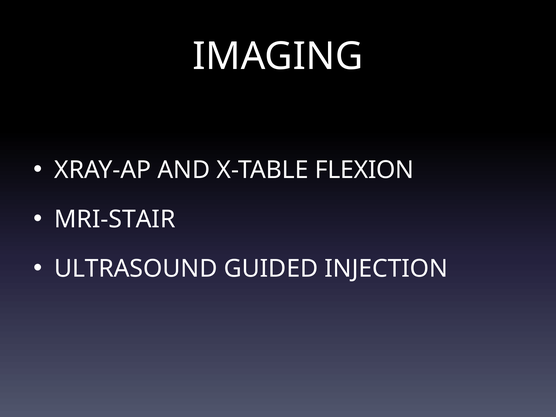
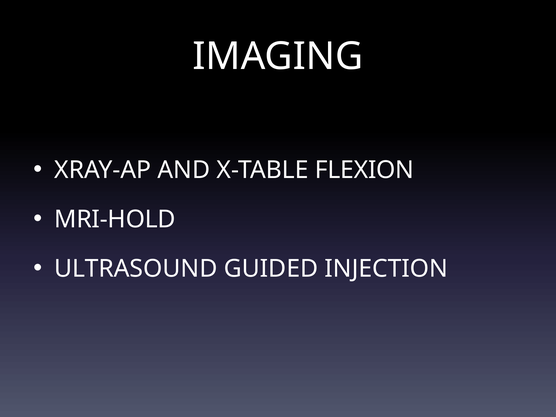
MRI-STAIR: MRI-STAIR -> MRI-HOLD (115, 219)
